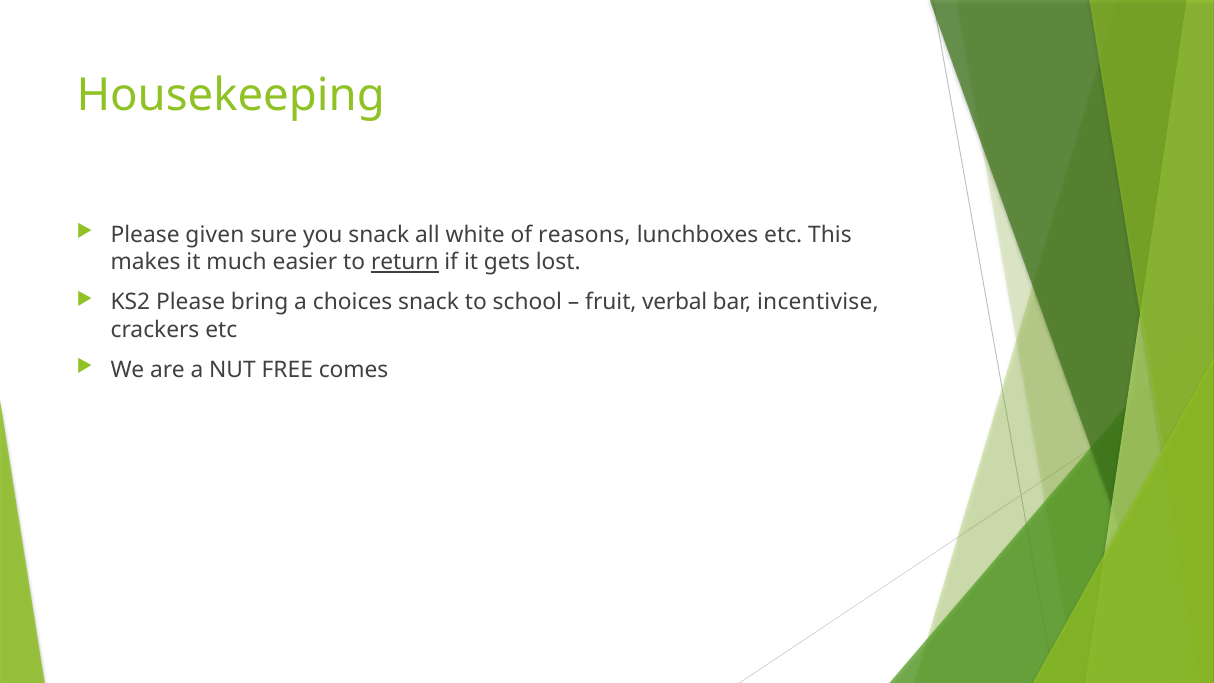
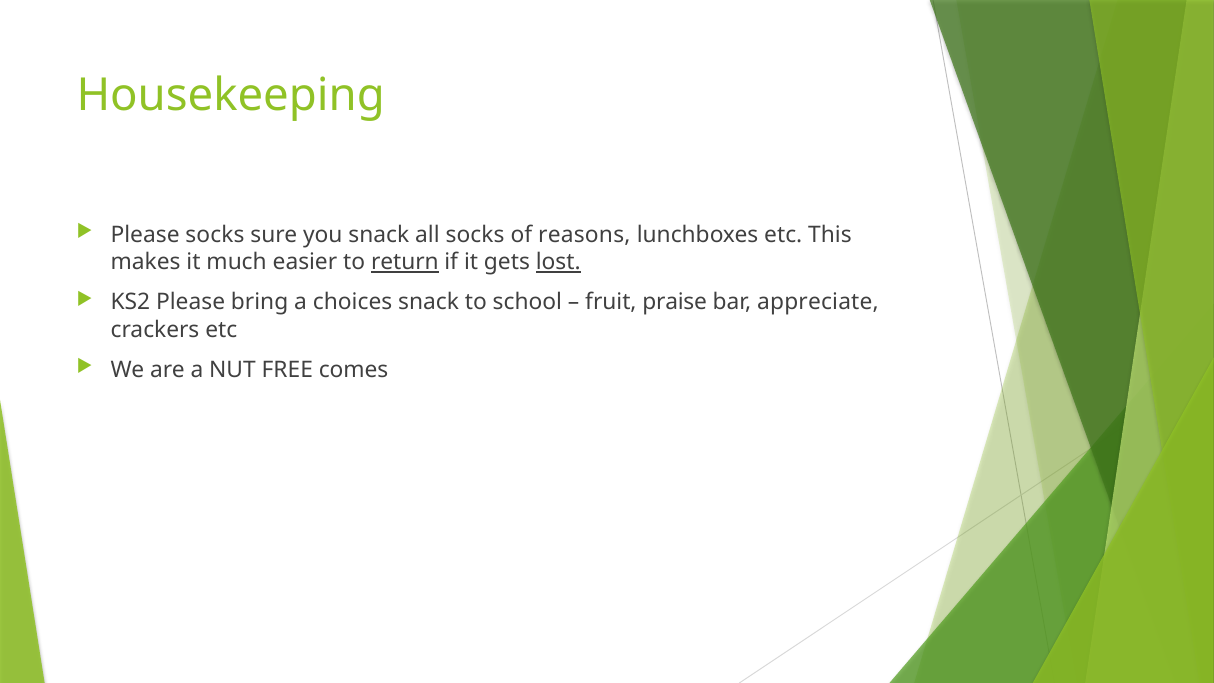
Please given: given -> socks (215, 235)
all white: white -> socks (475, 235)
lost underline: none -> present (558, 262)
verbal: verbal -> praise (675, 302)
incentivise: incentivise -> appreciate (818, 302)
